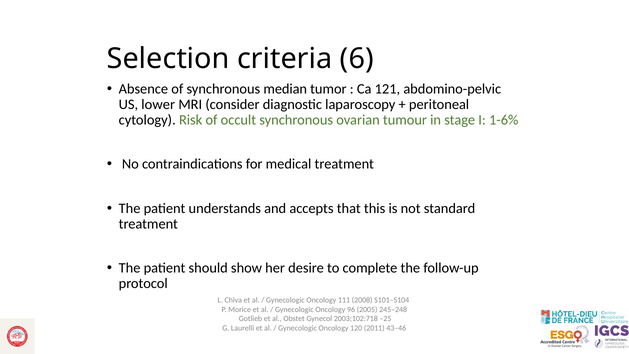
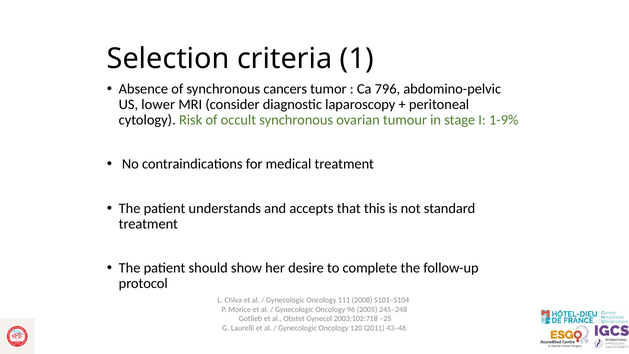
6: 6 -> 1 (357, 59)
median: median -> cancers (285, 89)
121: 121 -> 796 (387, 89)
1-6%: 1-6% -> 1-9% (504, 120)
